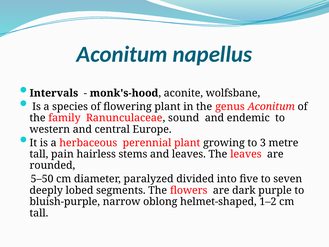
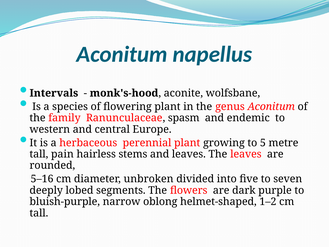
sound: sound -> spasm (184, 118)
3: 3 -> 5 (263, 143)
5–50: 5–50 -> 5–16 (42, 179)
paralyzed: paralyzed -> unbroken (149, 179)
